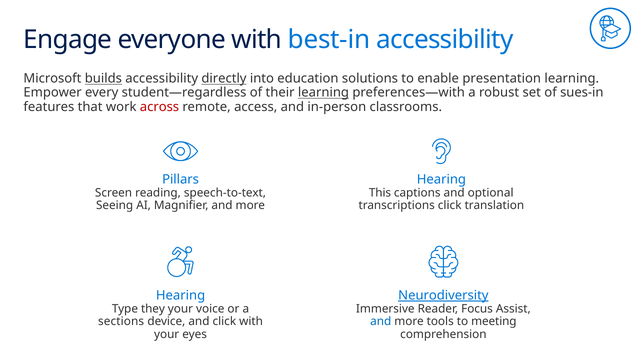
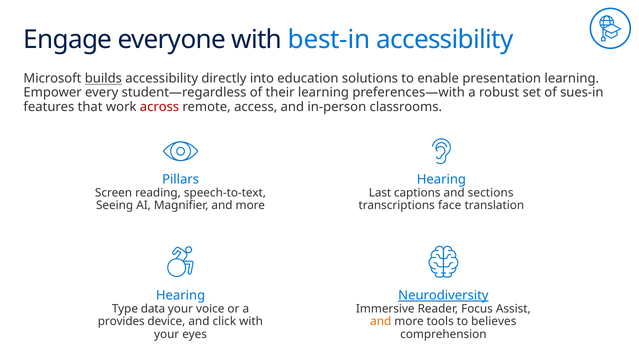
directly underline: present -> none (224, 79)
learning underline: present -> none (323, 93)
This: This -> Last (380, 193)
optional: optional -> sections (491, 193)
transcriptions click: click -> face (450, 206)
they: they -> data (153, 309)
sections: sections -> provides (121, 322)
and colour: blue -> orange (381, 322)
meeting: meeting -> believes (494, 322)
